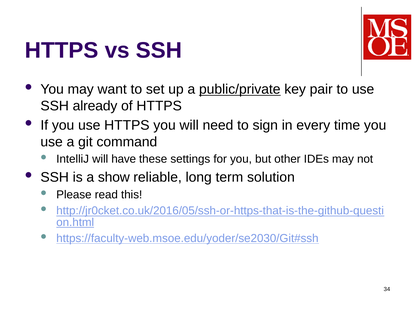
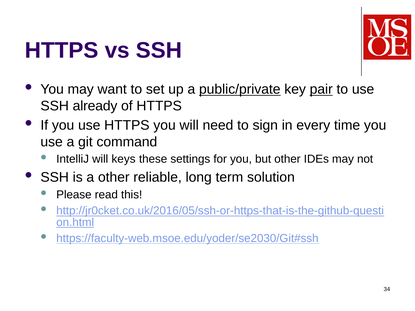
pair underline: none -> present (321, 89)
have: have -> keys (124, 159)
a show: show -> other (114, 177)
